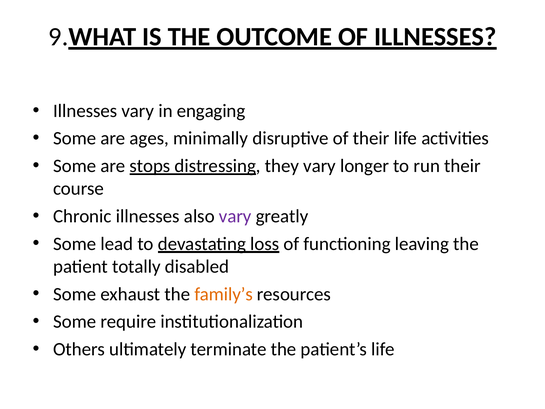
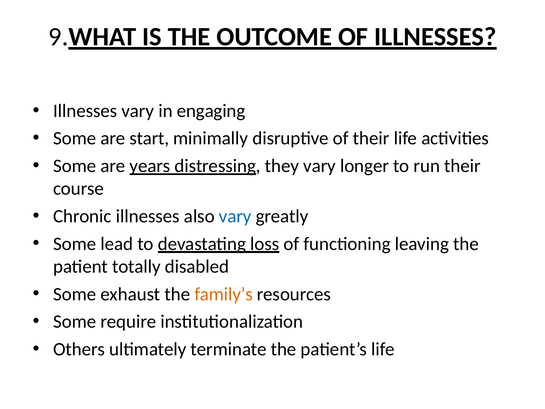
ages: ages -> start (149, 138)
stops: stops -> years (150, 166)
vary colour: purple -> blue (235, 216)
